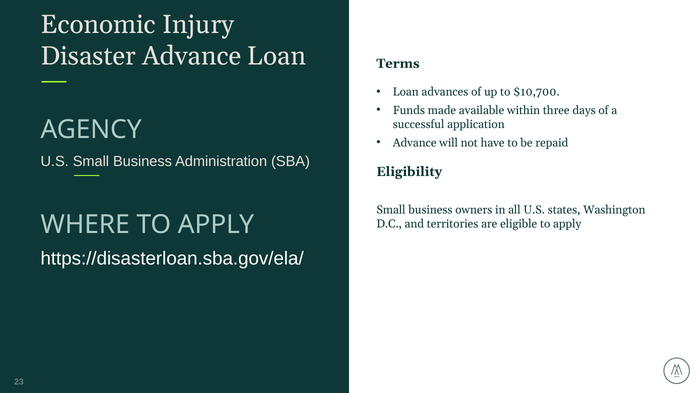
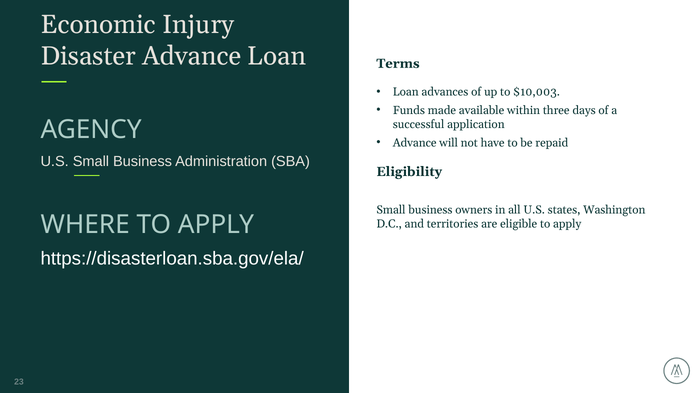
$10,700: $10,700 -> $10,003 (536, 92)
